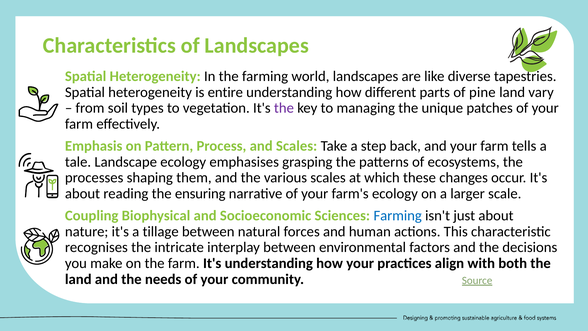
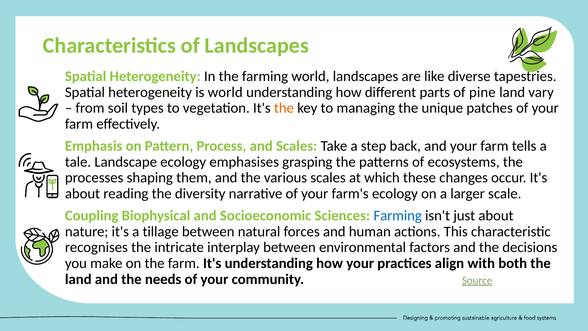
is entire: entire -> world (225, 92)
the colour: purple -> orange (284, 108)
ensuring: ensuring -> diversity (200, 193)
